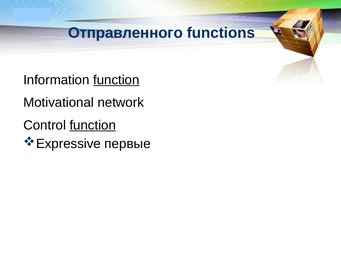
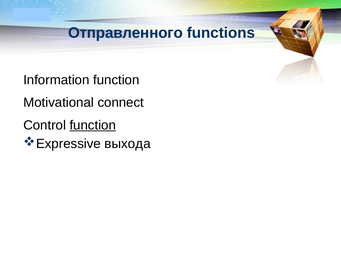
function underline: present -> none (116, 80)
network: network -> connect (121, 102)
первые: первые -> выхода (128, 144)
